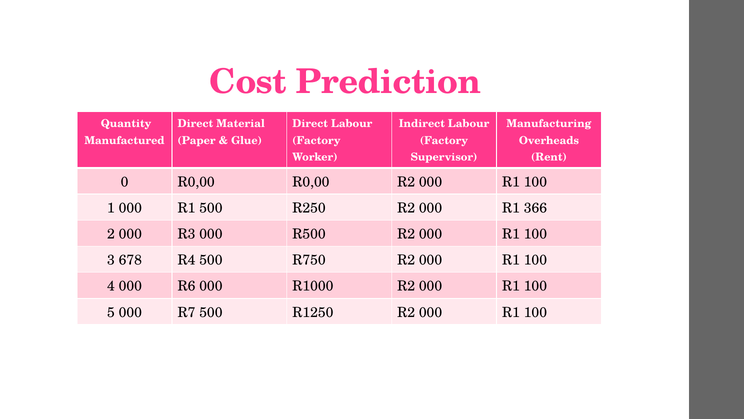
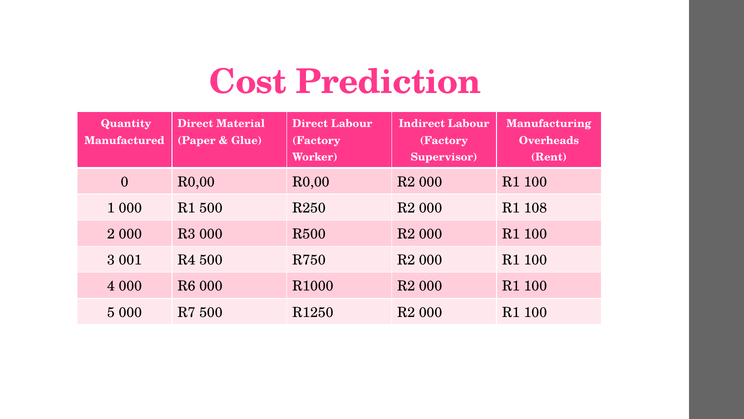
366: 366 -> 108 (535, 208)
678: 678 -> 001 (130, 260)
